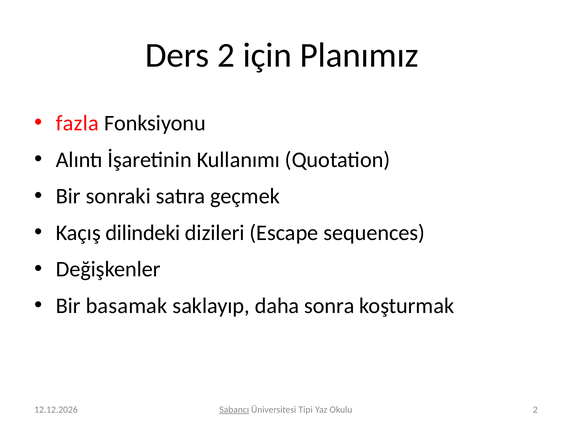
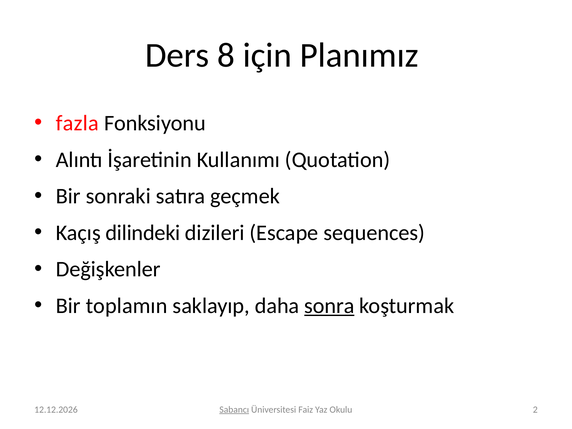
Ders 2: 2 -> 8 (226, 55)
basamak: basamak -> toplamın (127, 306)
sonra underline: none -> present (329, 306)
Tipi: Tipi -> Faiz (306, 410)
